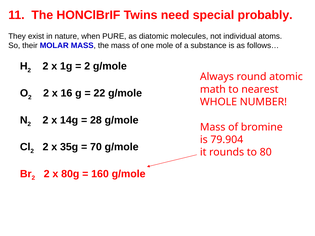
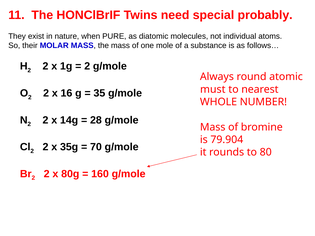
math: math -> must (213, 89)
22: 22 -> 35 (99, 93)
